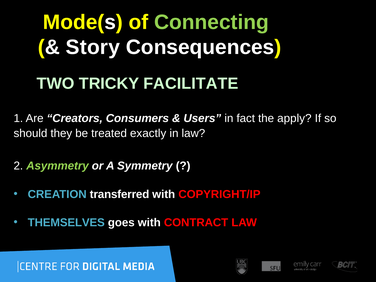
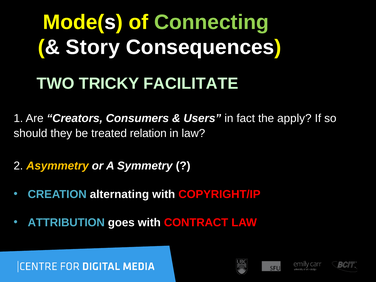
exactly: exactly -> relation (148, 133)
Asymmetry colour: light green -> yellow (58, 166)
transferred: transferred -> alternating (119, 194)
THEMSELVES: THEMSELVES -> ATTRIBUTION (66, 223)
